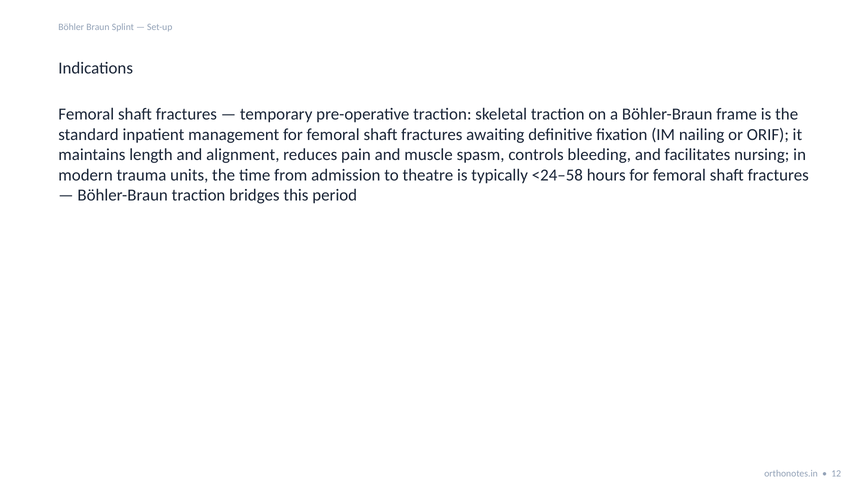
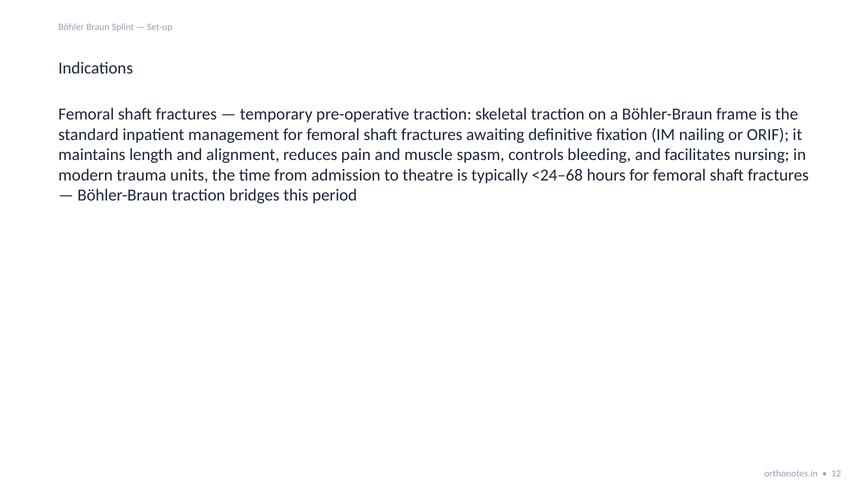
<24–58: <24–58 -> <24–68 (557, 175)
